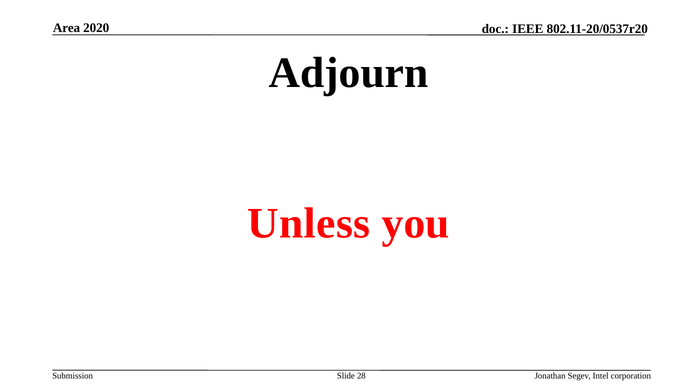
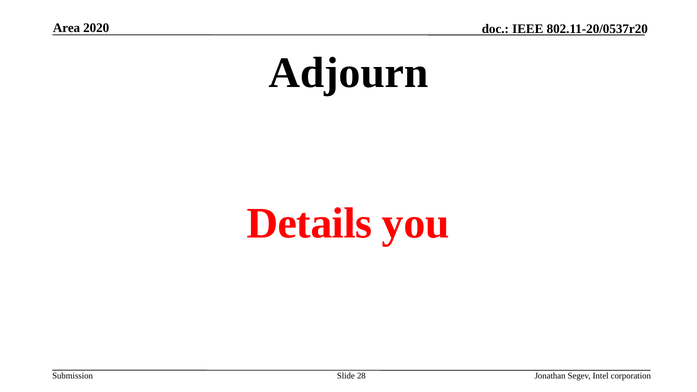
Unless: Unless -> Details (309, 223)
